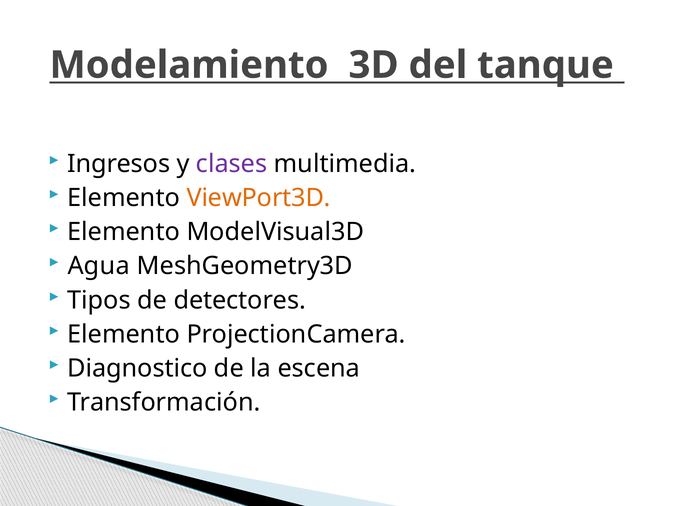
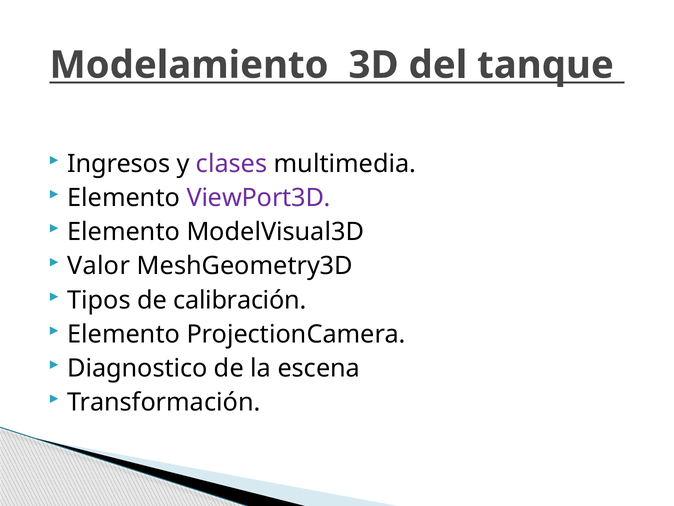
ViewPort3D colour: orange -> purple (259, 198)
Agua: Agua -> Valor (99, 266)
detectores: detectores -> calibración (240, 300)
